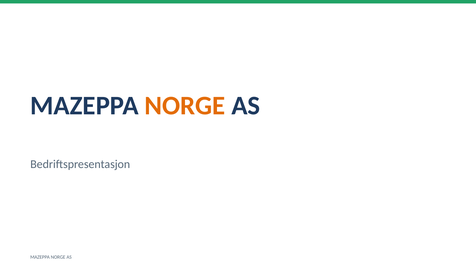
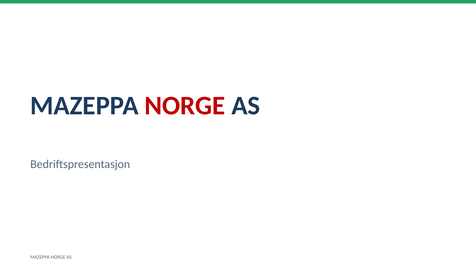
NORGE colour: orange -> red (185, 106)
